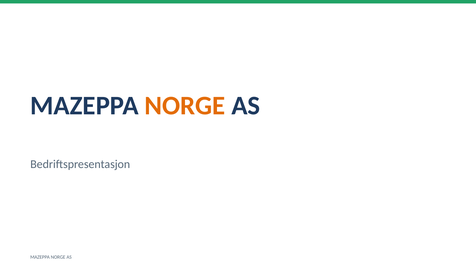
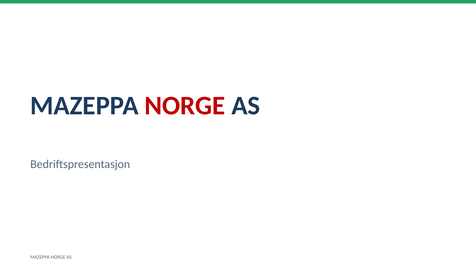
NORGE colour: orange -> red (185, 106)
